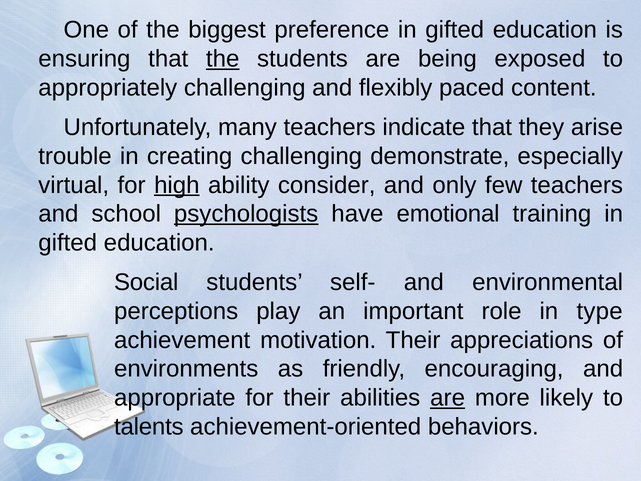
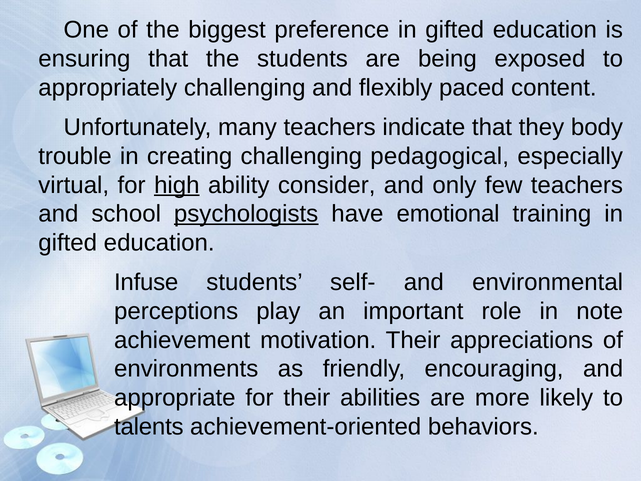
the underline: present -> none (223, 59)
arise: arise -> body (597, 127)
demonstrate: demonstrate -> pedagogical (440, 156)
Social: Social -> Infuse (146, 282)
type: type -> note (600, 311)
are underline: present -> none (448, 398)
